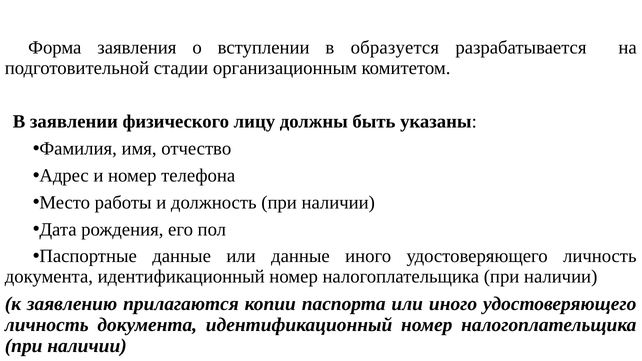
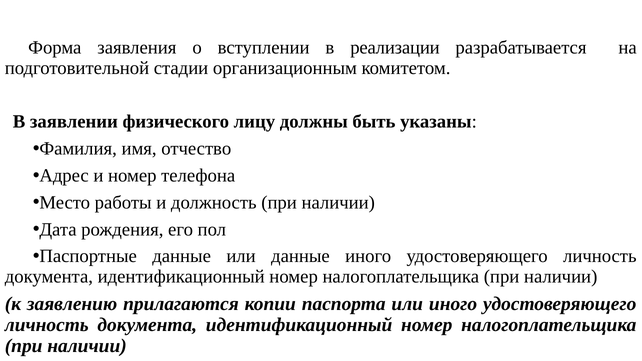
образуется: образуется -> реализации (395, 48)
